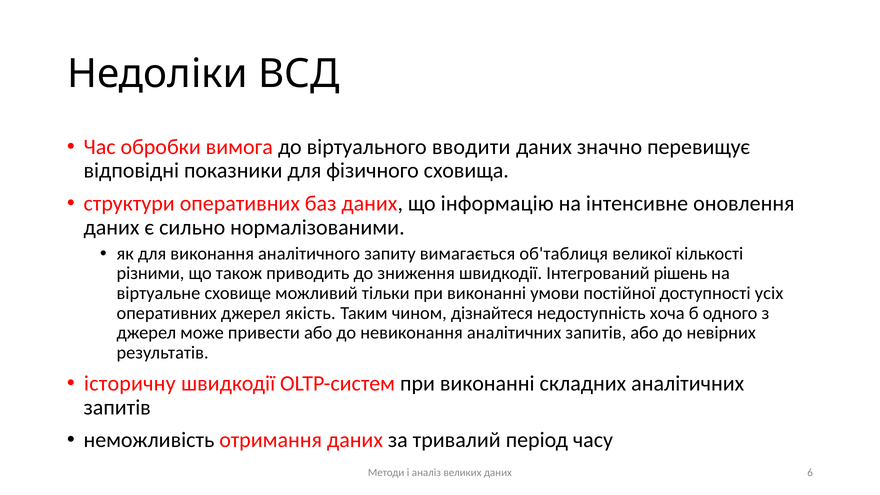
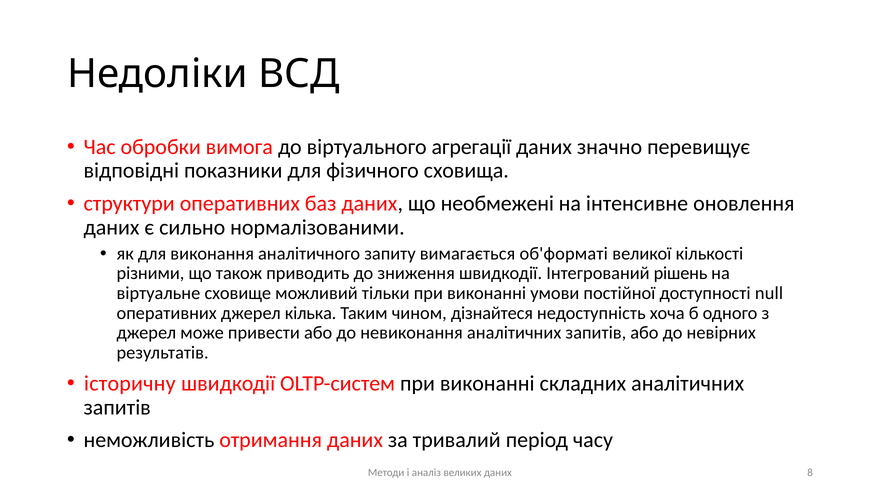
вводити: вводити -> агрегації (471, 147)
інформацію: інформацію -> необмежені (497, 203)
об'таблиця: об'таблиця -> об'форматі (564, 254)
усіх: усіх -> null (769, 293)
якість: якість -> кілька (311, 313)
6: 6 -> 8 (810, 473)
